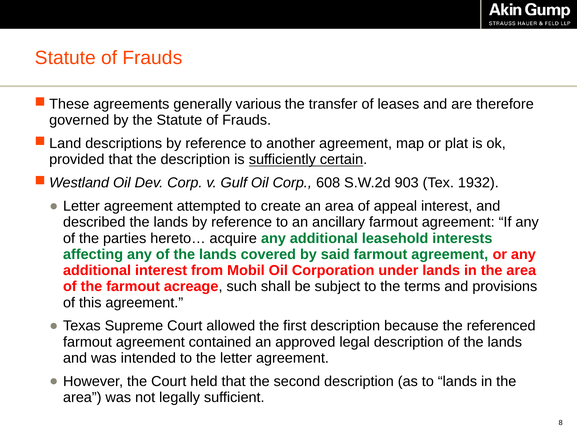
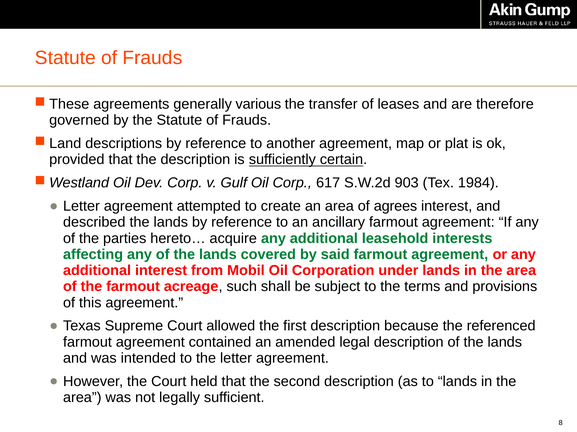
608: 608 -> 617 (328, 183)
1932: 1932 -> 1984 (478, 183)
appeal: appeal -> agrees (395, 206)
approved: approved -> amended (305, 343)
